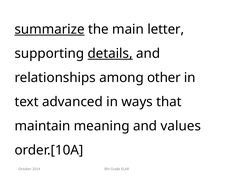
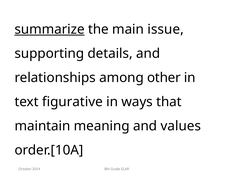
letter: letter -> issue (166, 29)
details underline: present -> none (110, 53)
advanced: advanced -> figurative (72, 101)
